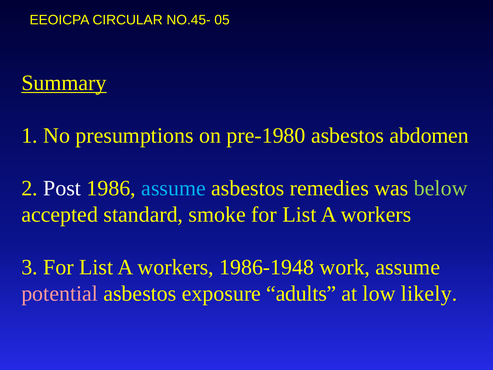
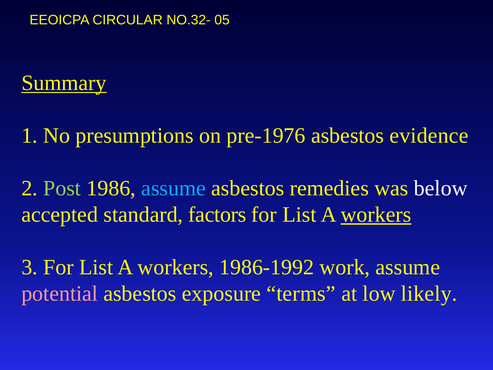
NO.45-: NO.45- -> NO.32- (189, 20)
pre-1980: pre-1980 -> pre-1976 (266, 136)
abdomen: abdomen -> evidence (429, 136)
Post colour: white -> light green (62, 188)
below colour: light green -> white (441, 188)
smoke: smoke -> factors (217, 215)
workers underline: none -> present (376, 215)
1986-1948: 1986-1948 -> 1986-1992 (267, 267)
adults: adults -> terms (301, 293)
